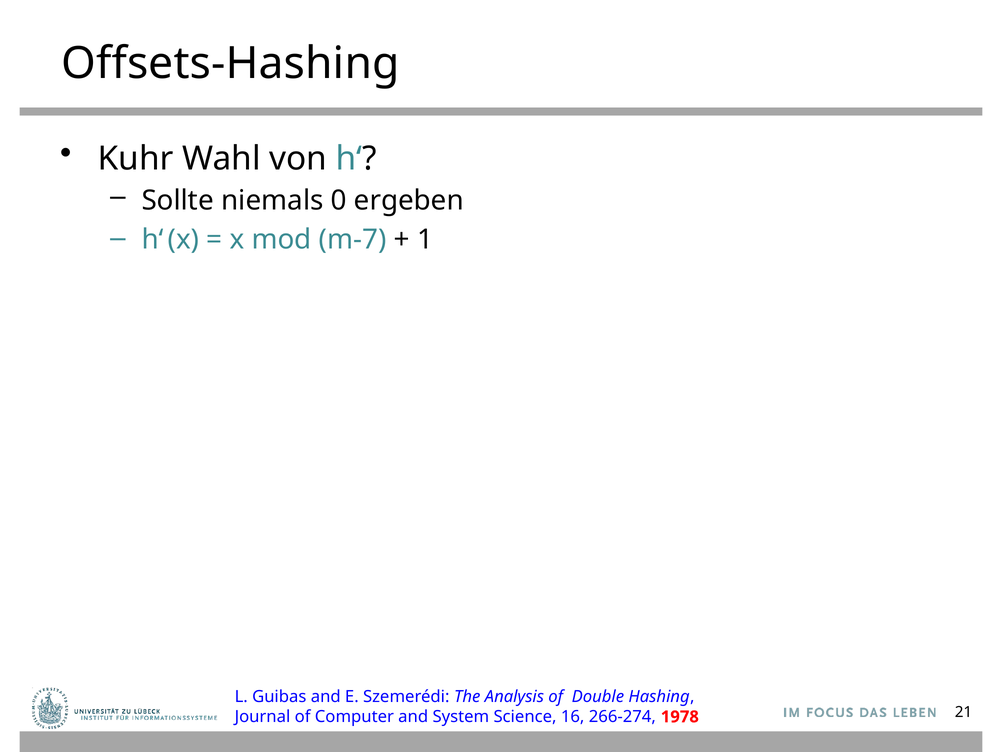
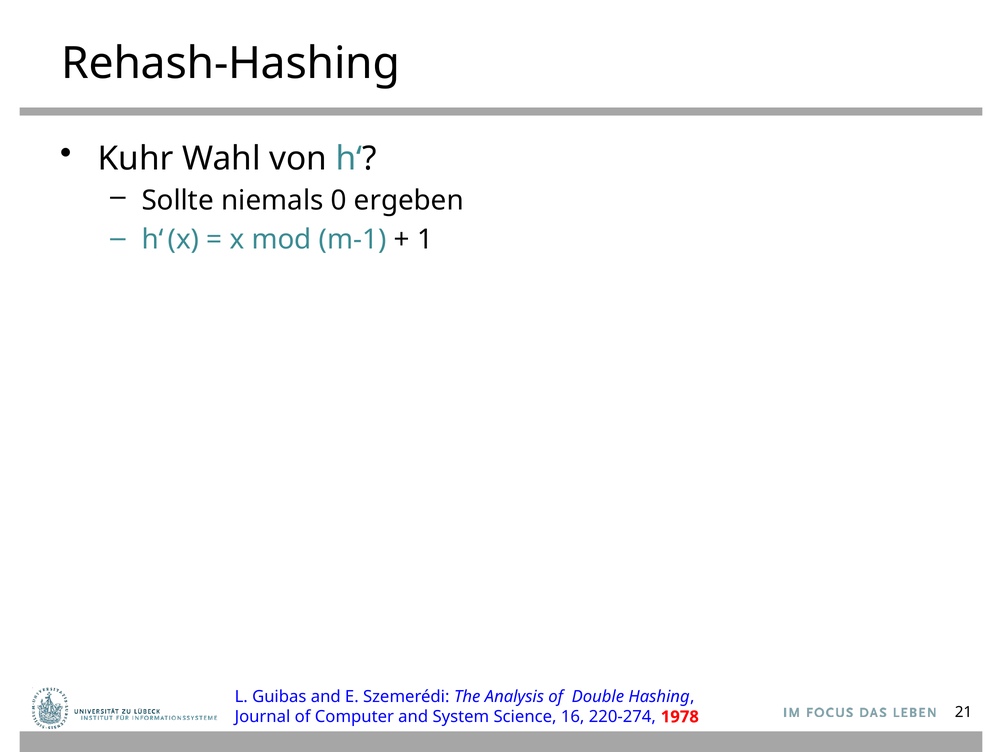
Offsets-Hashing: Offsets-Hashing -> Rehash-Hashing (231, 63)
m-7: m-7 -> m-1 (353, 239)
266-274: 266-274 -> 220-274 (622, 716)
